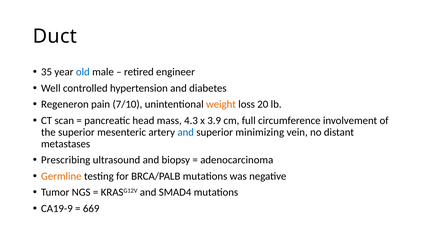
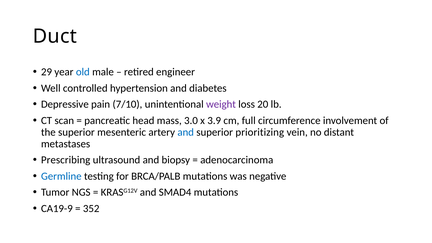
35: 35 -> 29 (47, 72)
Regeneron: Regeneron -> Depressive (65, 104)
weight colour: orange -> purple (221, 104)
4.3: 4.3 -> 3.0 (191, 121)
minimizing: minimizing -> prioritizing (260, 132)
Germline colour: orange -> blue (61, 176)
669: 669 -> 352 (91, 209)
